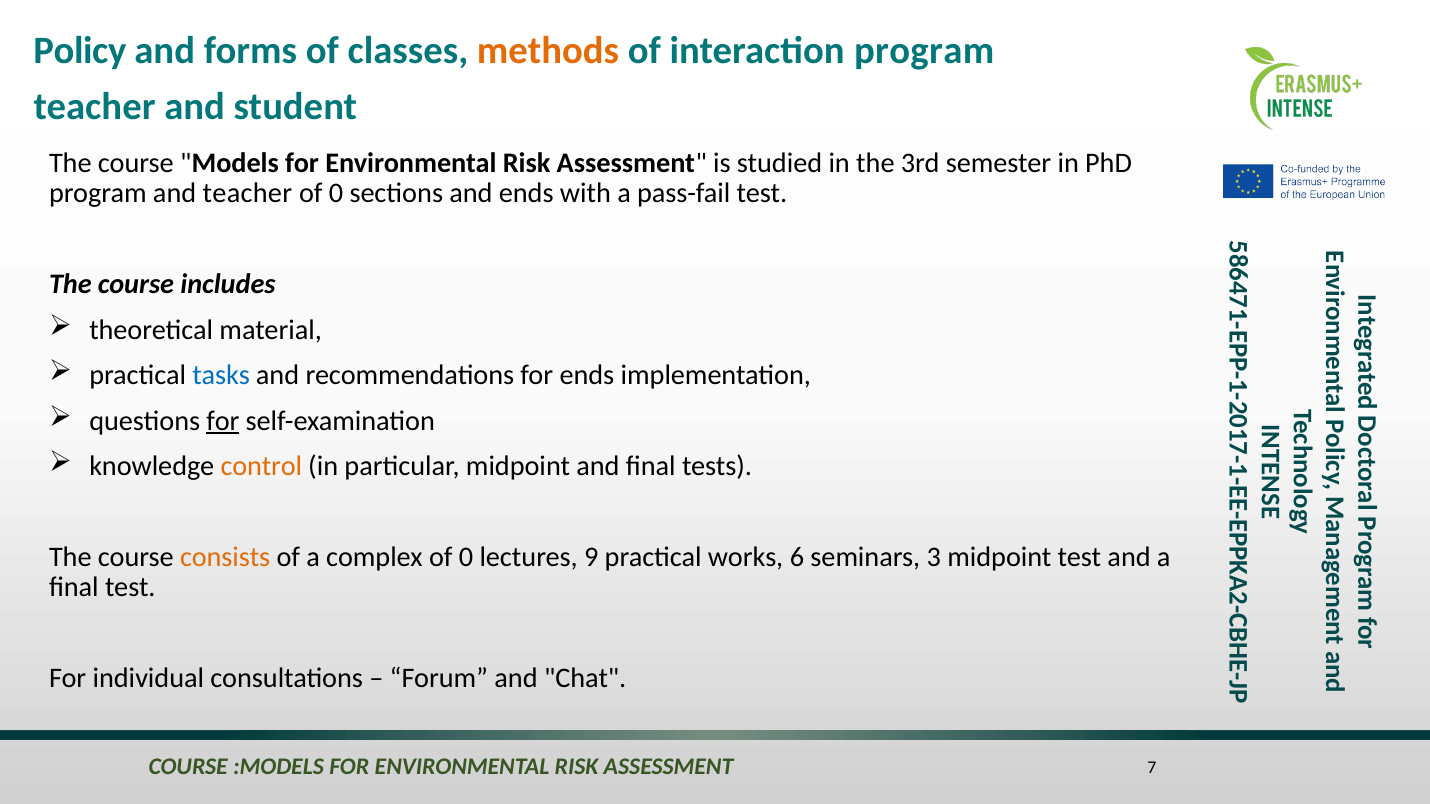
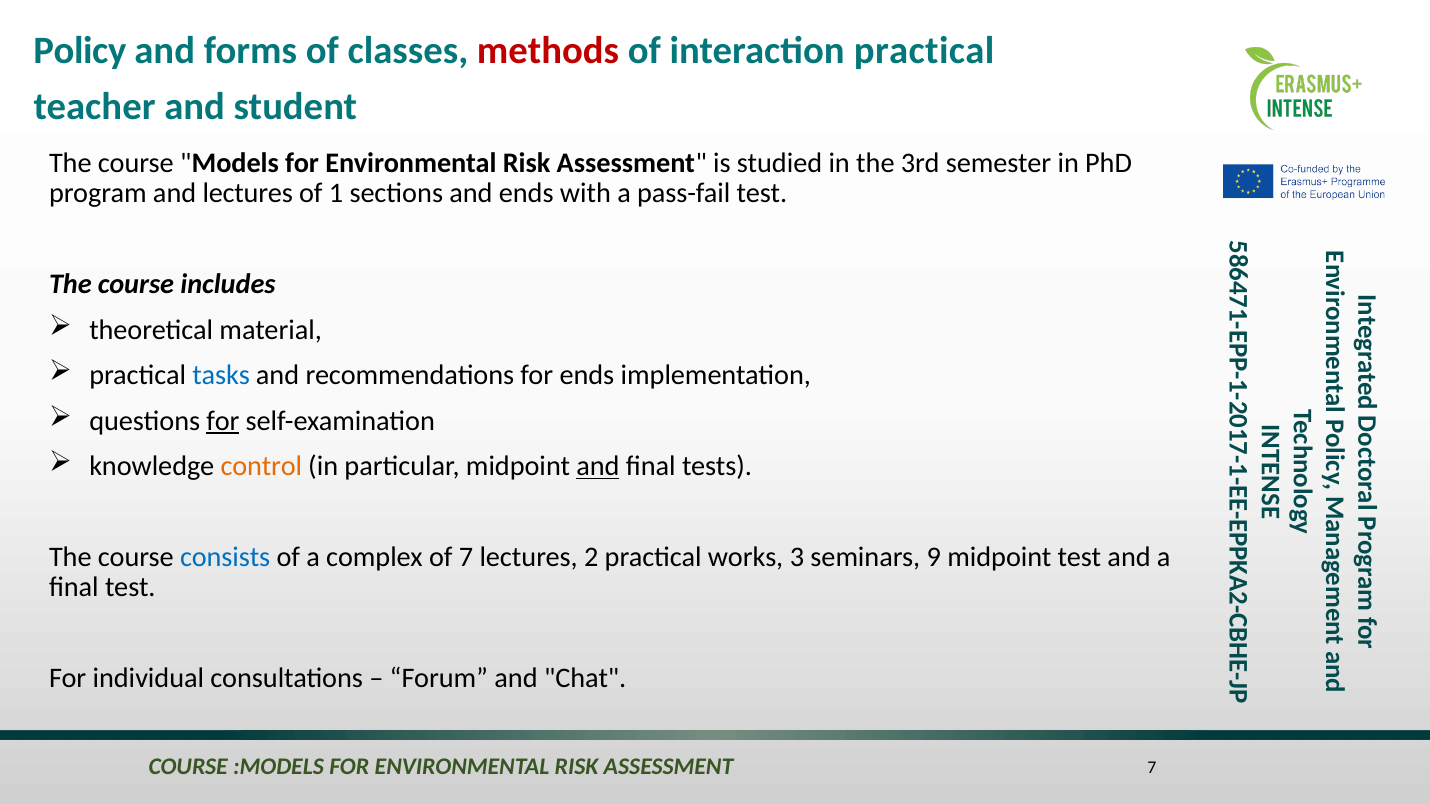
methods colour: orange -> red (548, 51)
interaction program: program -> practical (924, 51)
and teacher: teacher -> lectures (248, 194)
0: 0 -> 1 (336, 194)
and underline: none -> present (598, 466)
consists colour: orange -> blue (225, 557)
complex of 0: 0 -> 7 (466, 557)
lectures 9: 9 -> 2 (591, 557)
works 6: 6 -> 3 (797, 557)
3: 3 -> 9 (934, 557)
